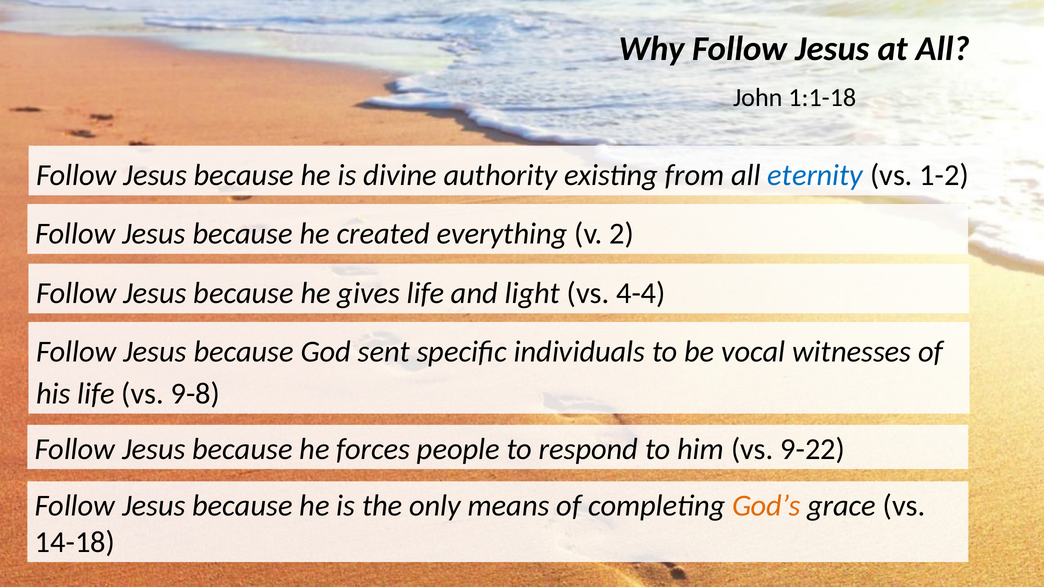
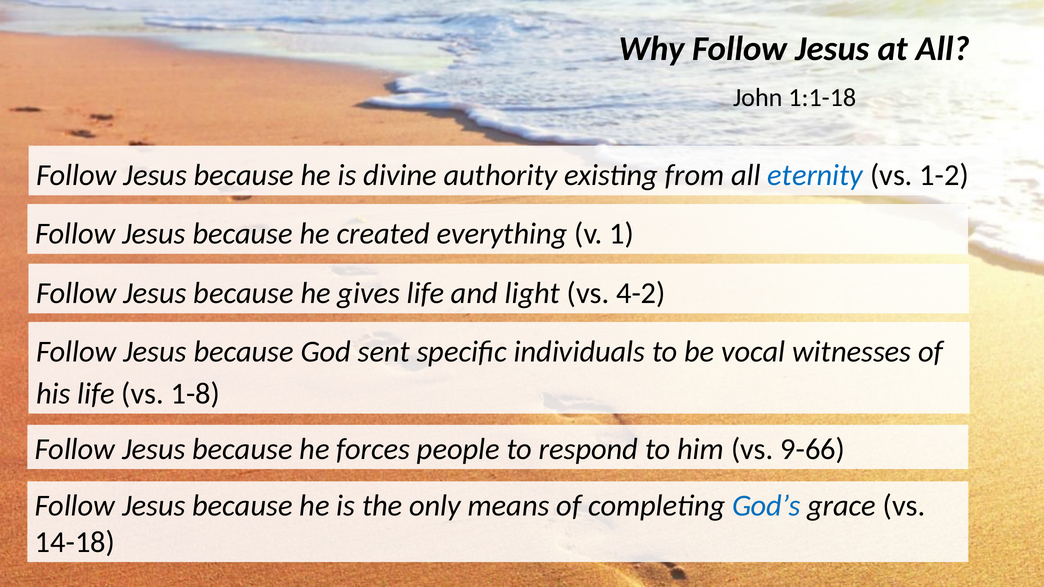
2: 2 -> 1 (622, 234)
4-4: 4-4 -> 4-2 (641, 293)
9-8: 9-8 -> 1-8 (195, 394)
9-22: 9-22 -> 9-66 (813, 449)
God’s colour: orange -> blue (766, 506)
